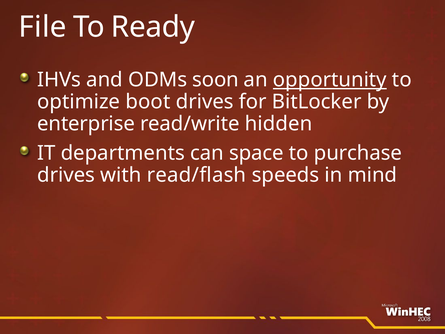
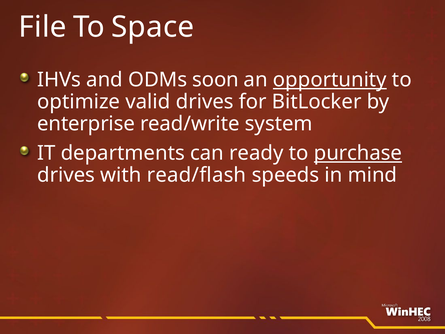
Ready: Ready -> Space (153, 27)
boot: boot -> valid (148, 102)
hidden: hidden -> system (279, 124)
space: space -> ready (256, 153)
purchase underline: none -> present (358, 153)
